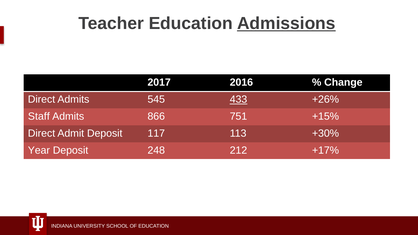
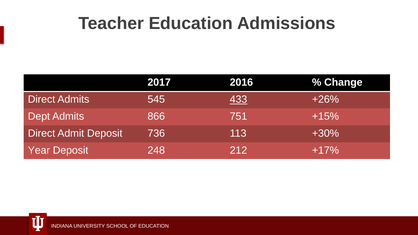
Admissions underline: present -> none (286, 23)
Staff: Staff -> Dept (39, 116)
117: 117 -> 736 (156, 133)
